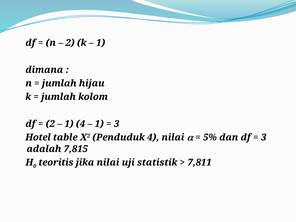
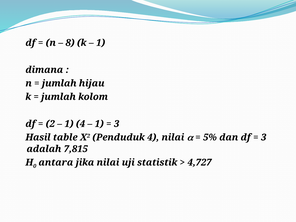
2: 2 -> 8 (70, 43)
Hotel: Hotel -> Hasil (38, 137)
teoritis: teoritis -> antara (56, 162)
7,811: 7,811 -> 4,727 (200, 162)
